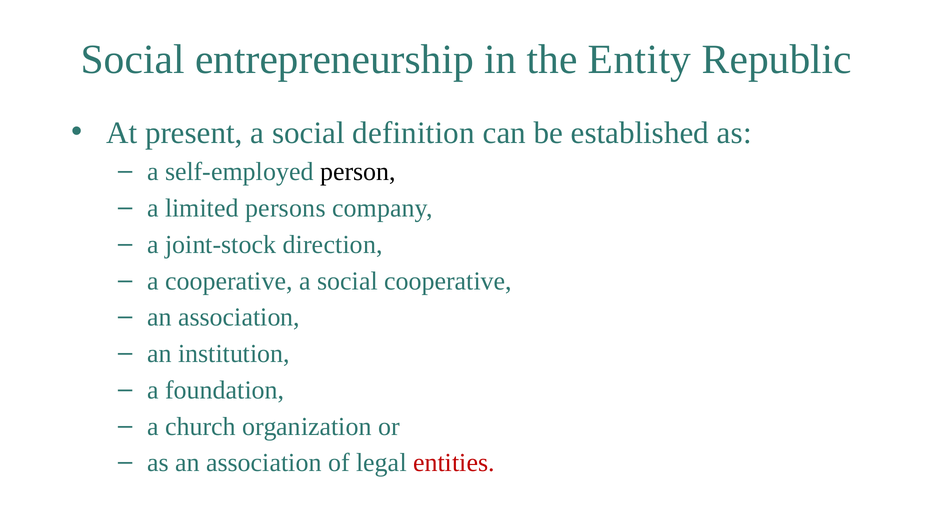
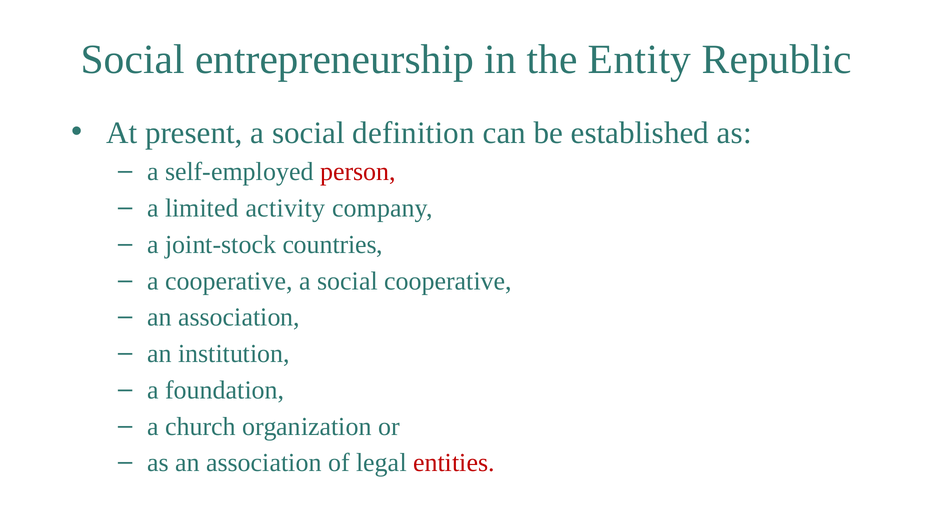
person colour: black -> red (358, 172)
persons: persons -> activity (285, 208)
direction: direction -> countries (333, 244)
